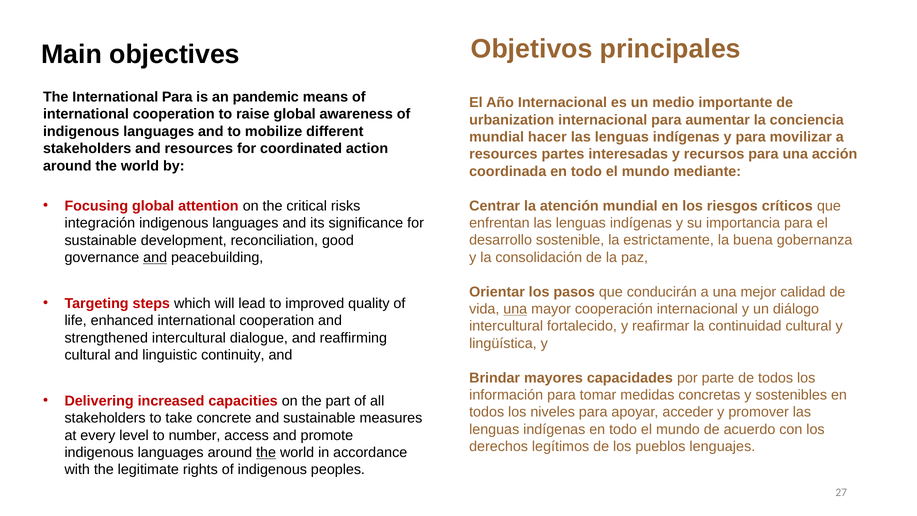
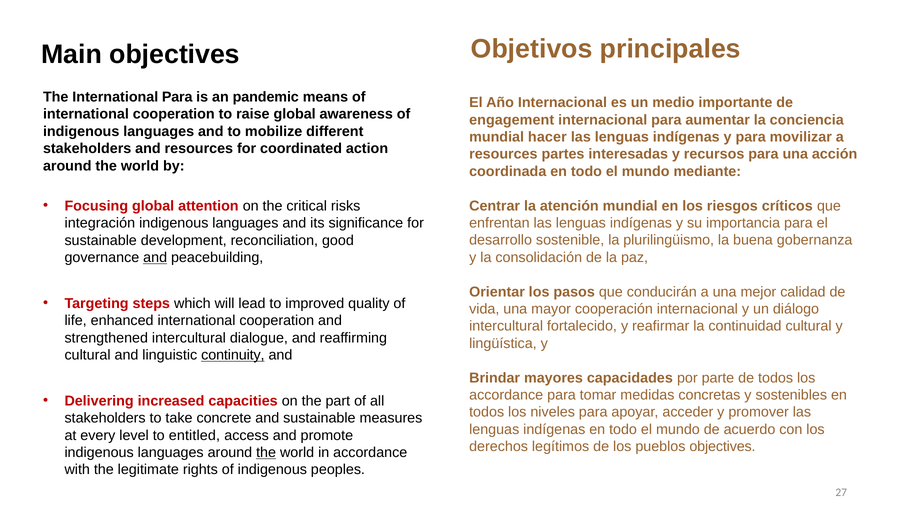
urbanization: urbanization -> engagement (512, 120)
estrictamente: estrictamente -> plurilingüismo (669, 240)
una underline: present -> none (515, 309)
continuity underline: none -> present (233, 355)
información: información -> accordance (506, 395)
number: number -> entitled (194, 435)
pueblos lenguajes: lenguajes -> objectives (722, 446)
